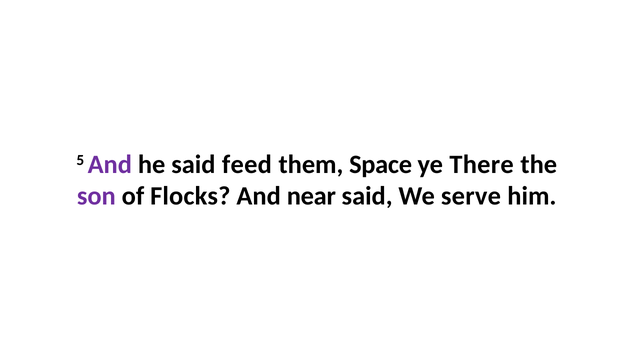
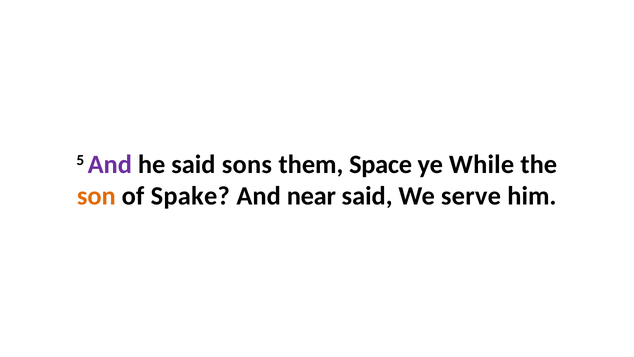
feed: feed -> sons (247, 164)
There: There -> While (482, 164)
son colour: purple -> orange (96, 196)
Flocks: Flocks -> Spake (190, 196)
